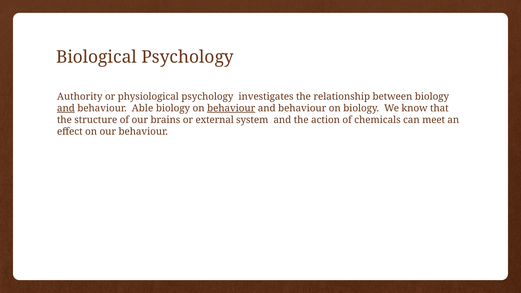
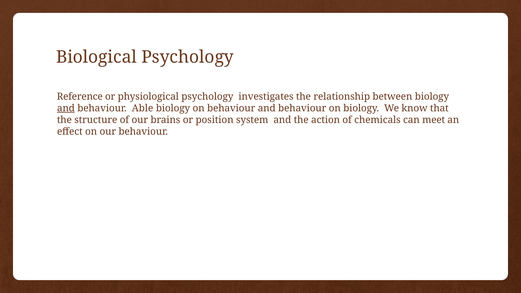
Authority: Authority -> Reference (80, 97)
behaviour underline: present -> none (231, 108)
external: external -> position (215, 120)
